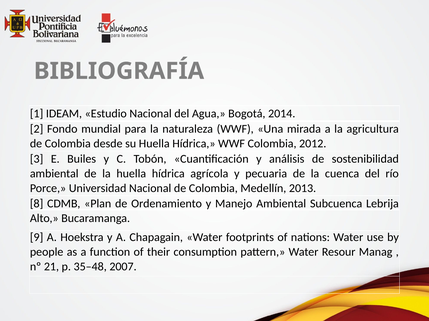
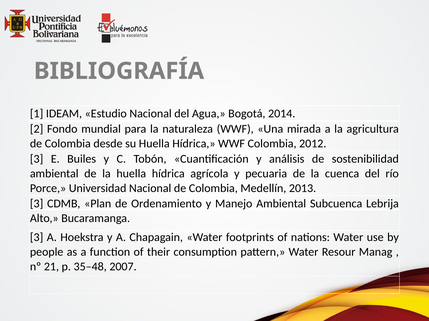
8: 8 -> 3 (37, 204)
9: 9 -> 3 (37, 238)
